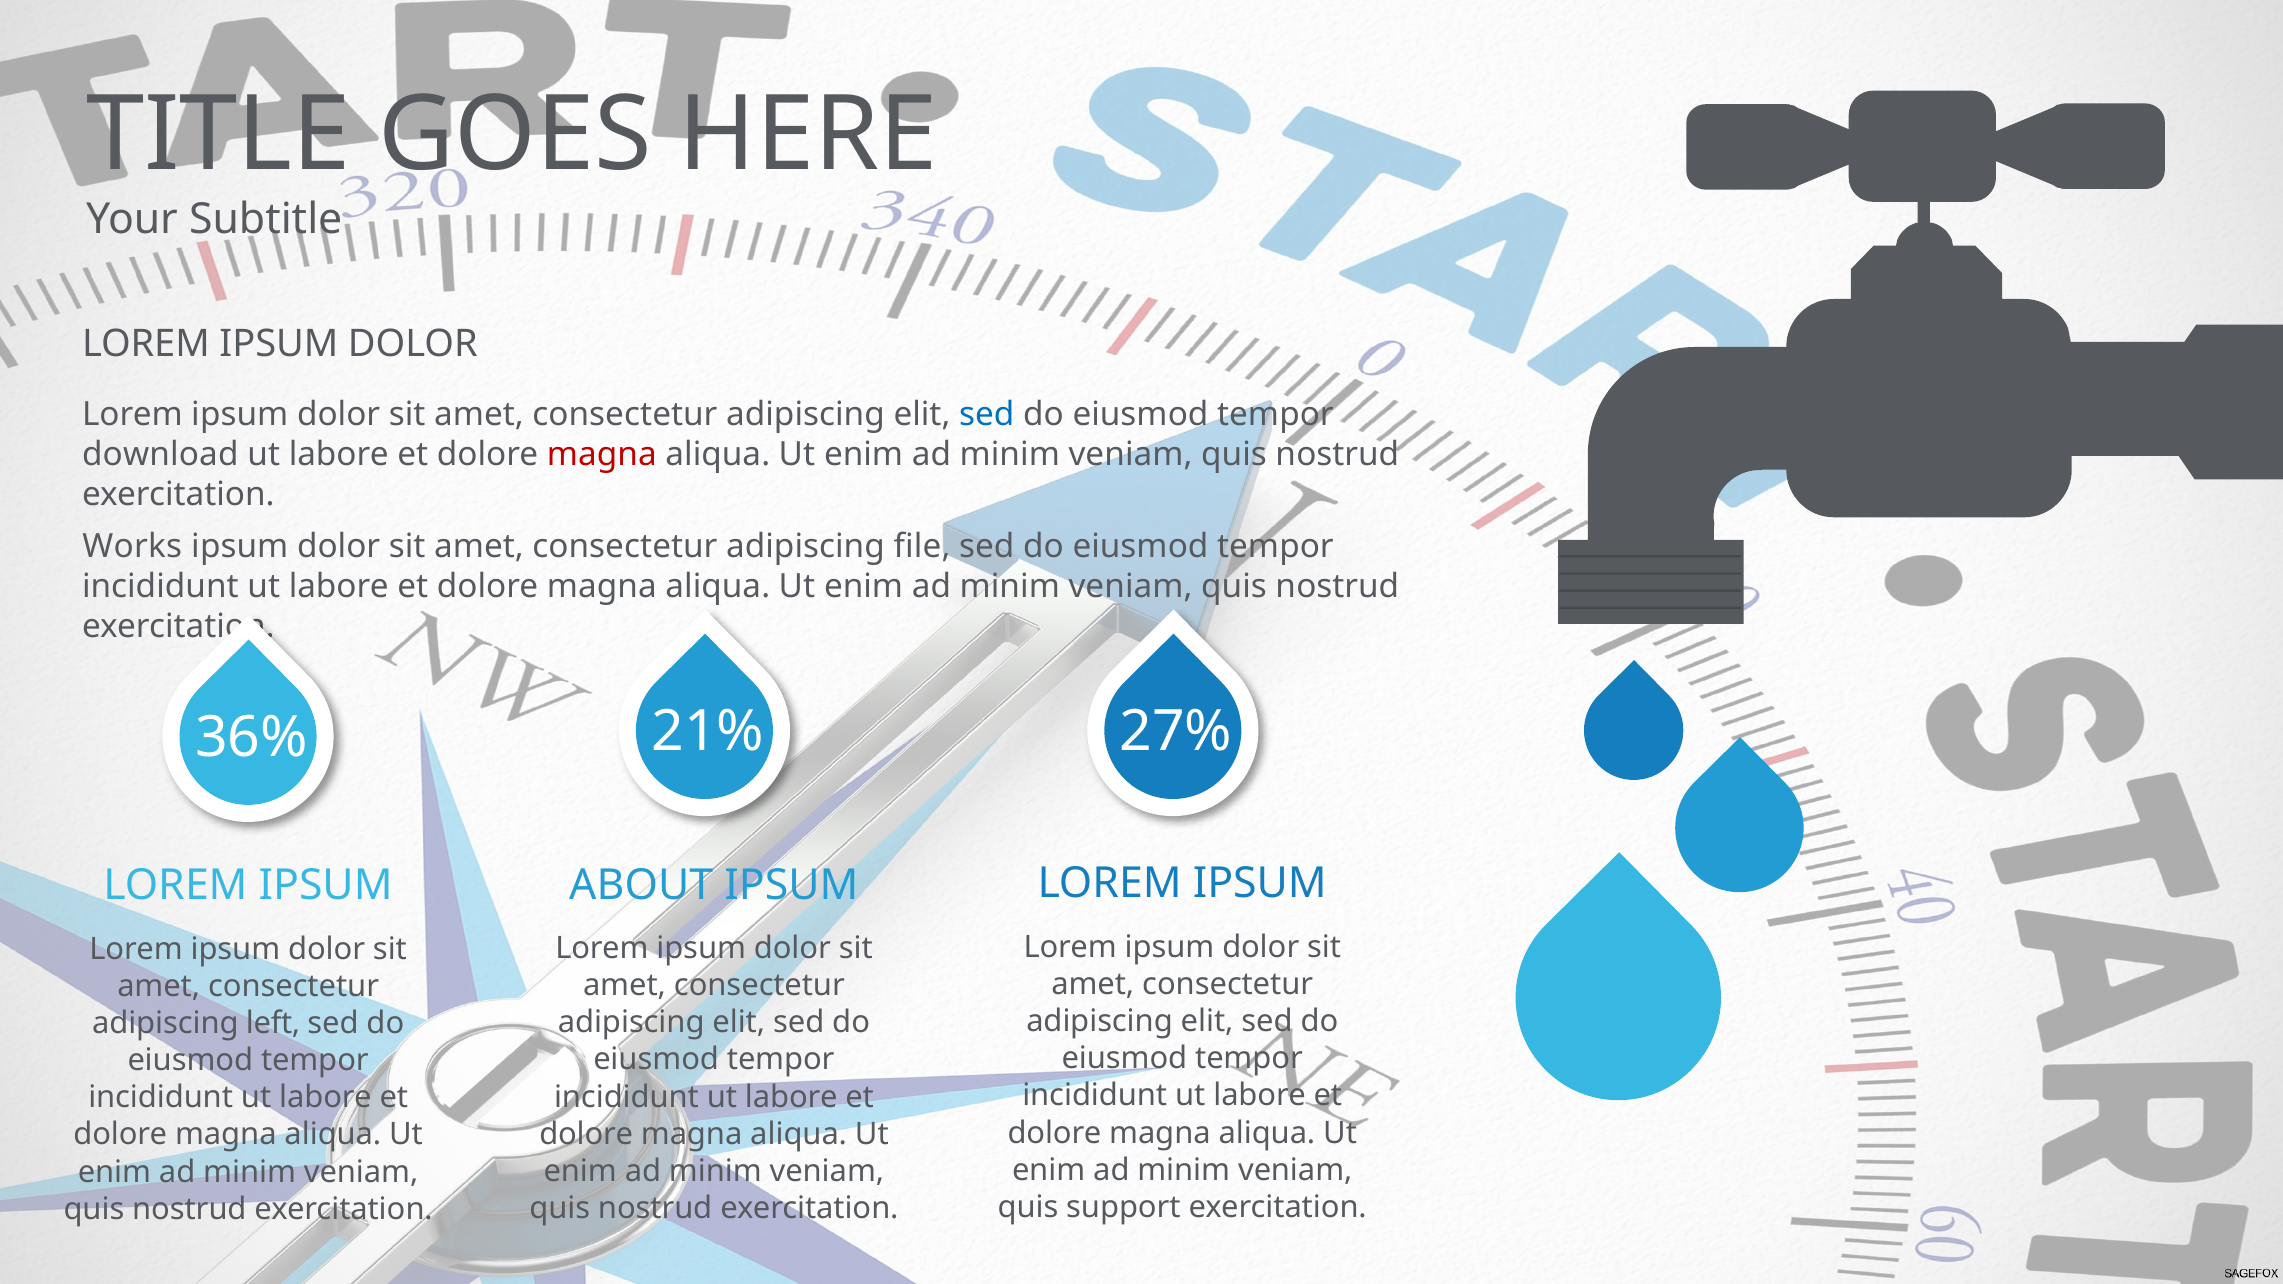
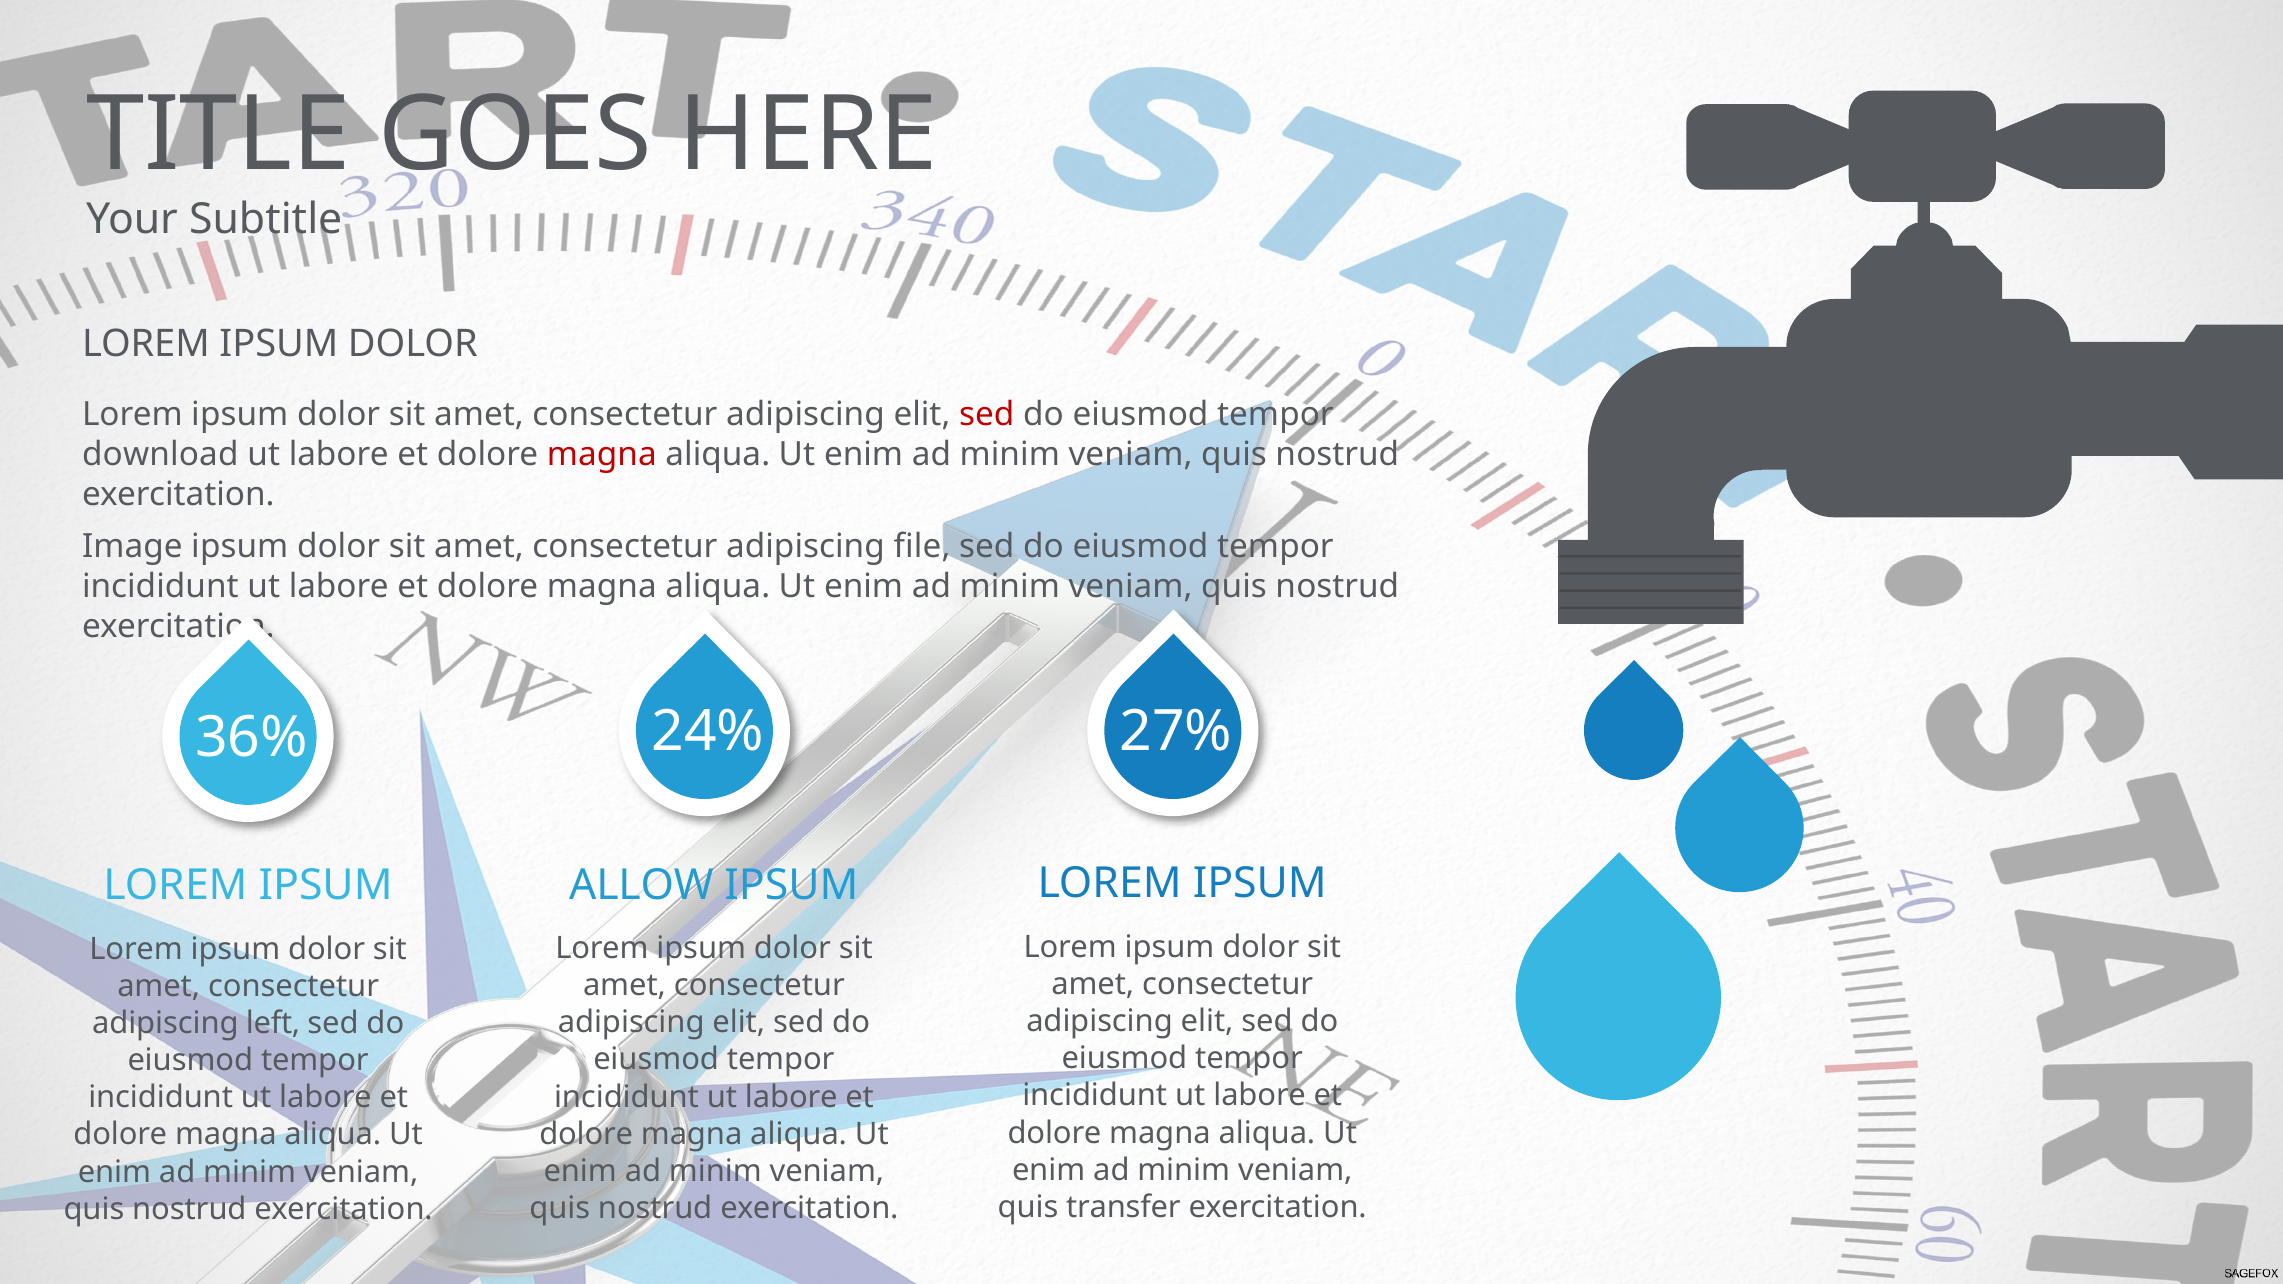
sed colour: blue -> red (987, 415)
Works: Works -> Image (132, 546)
21%: 21% -> 24% (708, 732)
ABOUT: ABOUT -> ALLOW (641, 885)
support: support -> transfer (1123, 1207)
